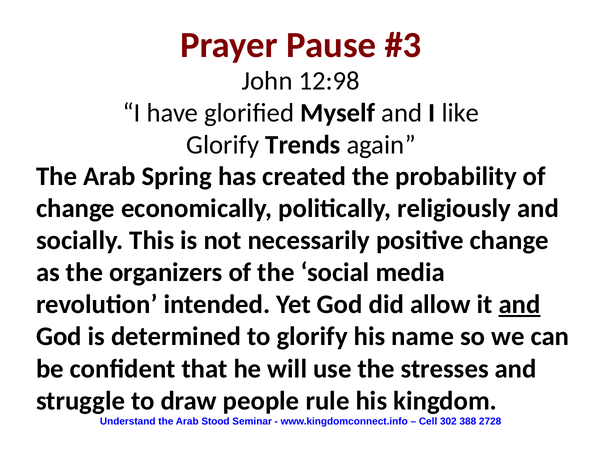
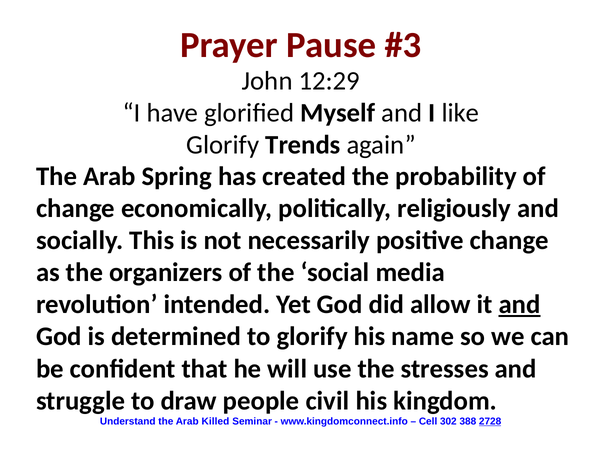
12:98: 12:98 -> 12:29 (329, 81)
rule: rule -> civil (327, 401)
Stood: Stood -> Killed (215, 422)
2728 underline: none -> present (490, 422)
